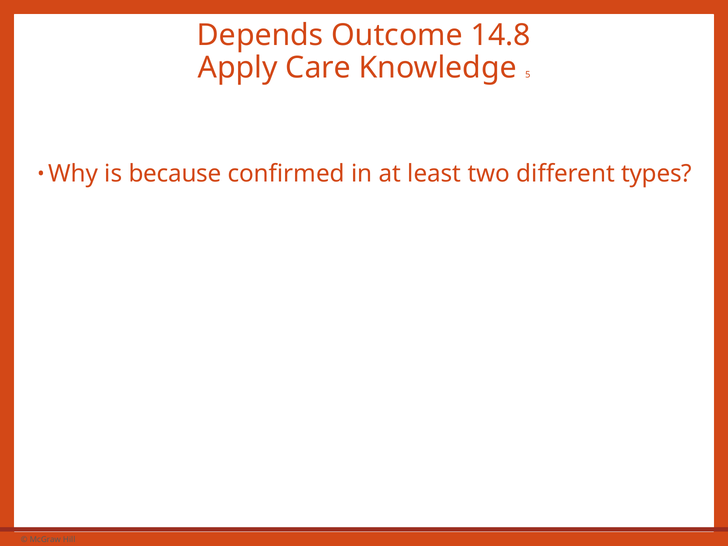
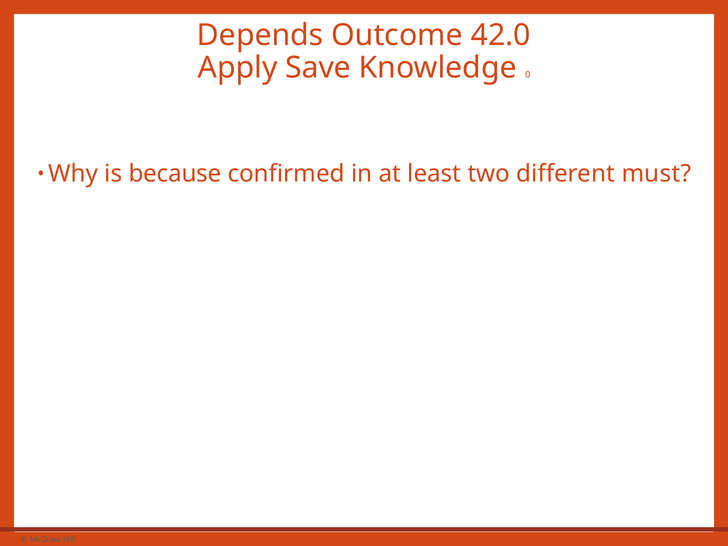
14.8: 14.8 -> 42.0 (501, 35)
Care: Care -> Save (318, 68)
5: 5 -> 0 (528, 75)
types: types -> must (656, 174)
